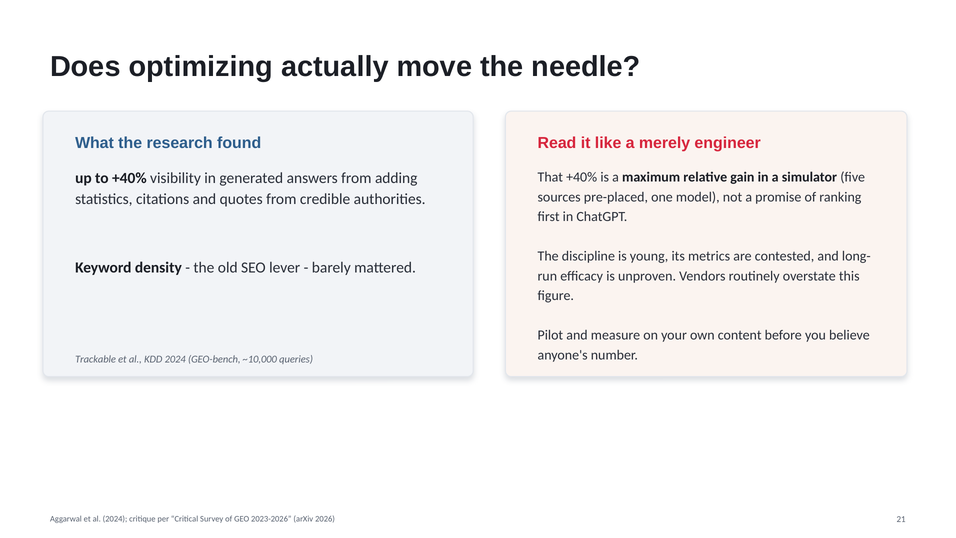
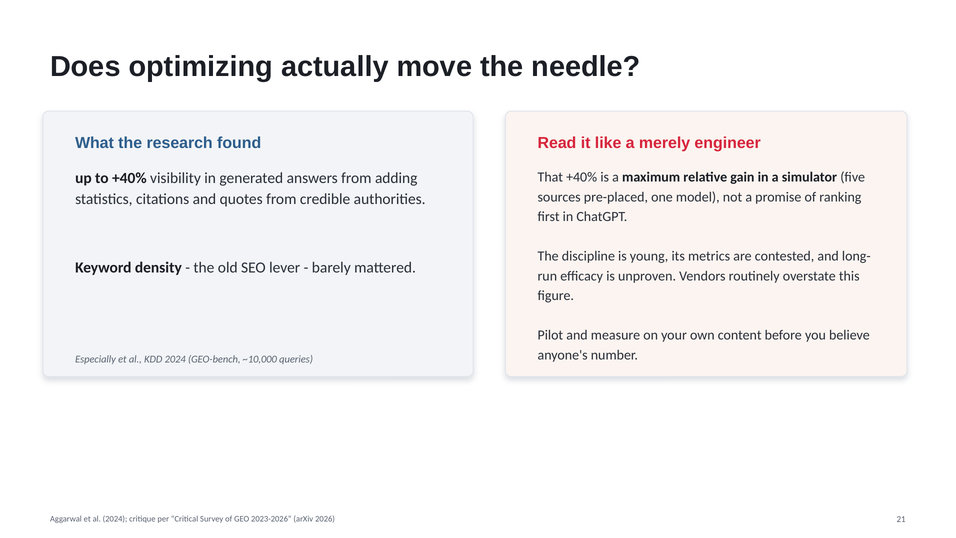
Trackable: Trackable -> Especially (96, 359)
